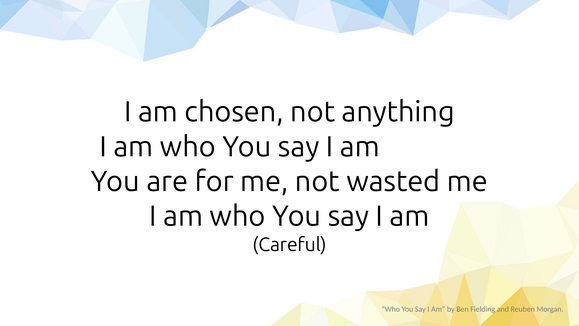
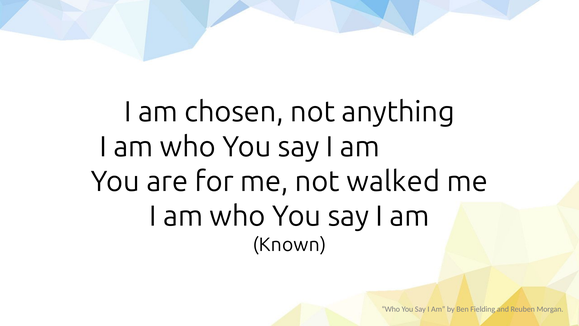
wasted: wasted -> walked (393, 181)
Careful: Careful -> Known (289, 244)
